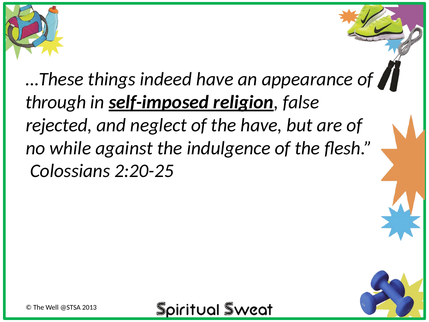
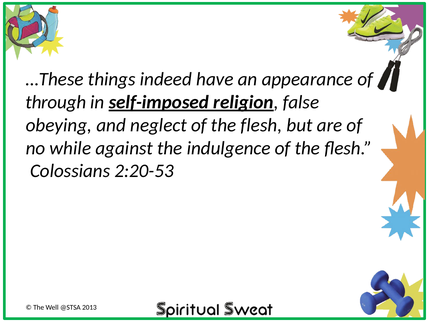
rejected: rejected -> obeying (59, 125)
neglect of the have: have -> flesh (261, 125)
2:20-25: 2:20-25 -> 2:20-53 (144, 171)
